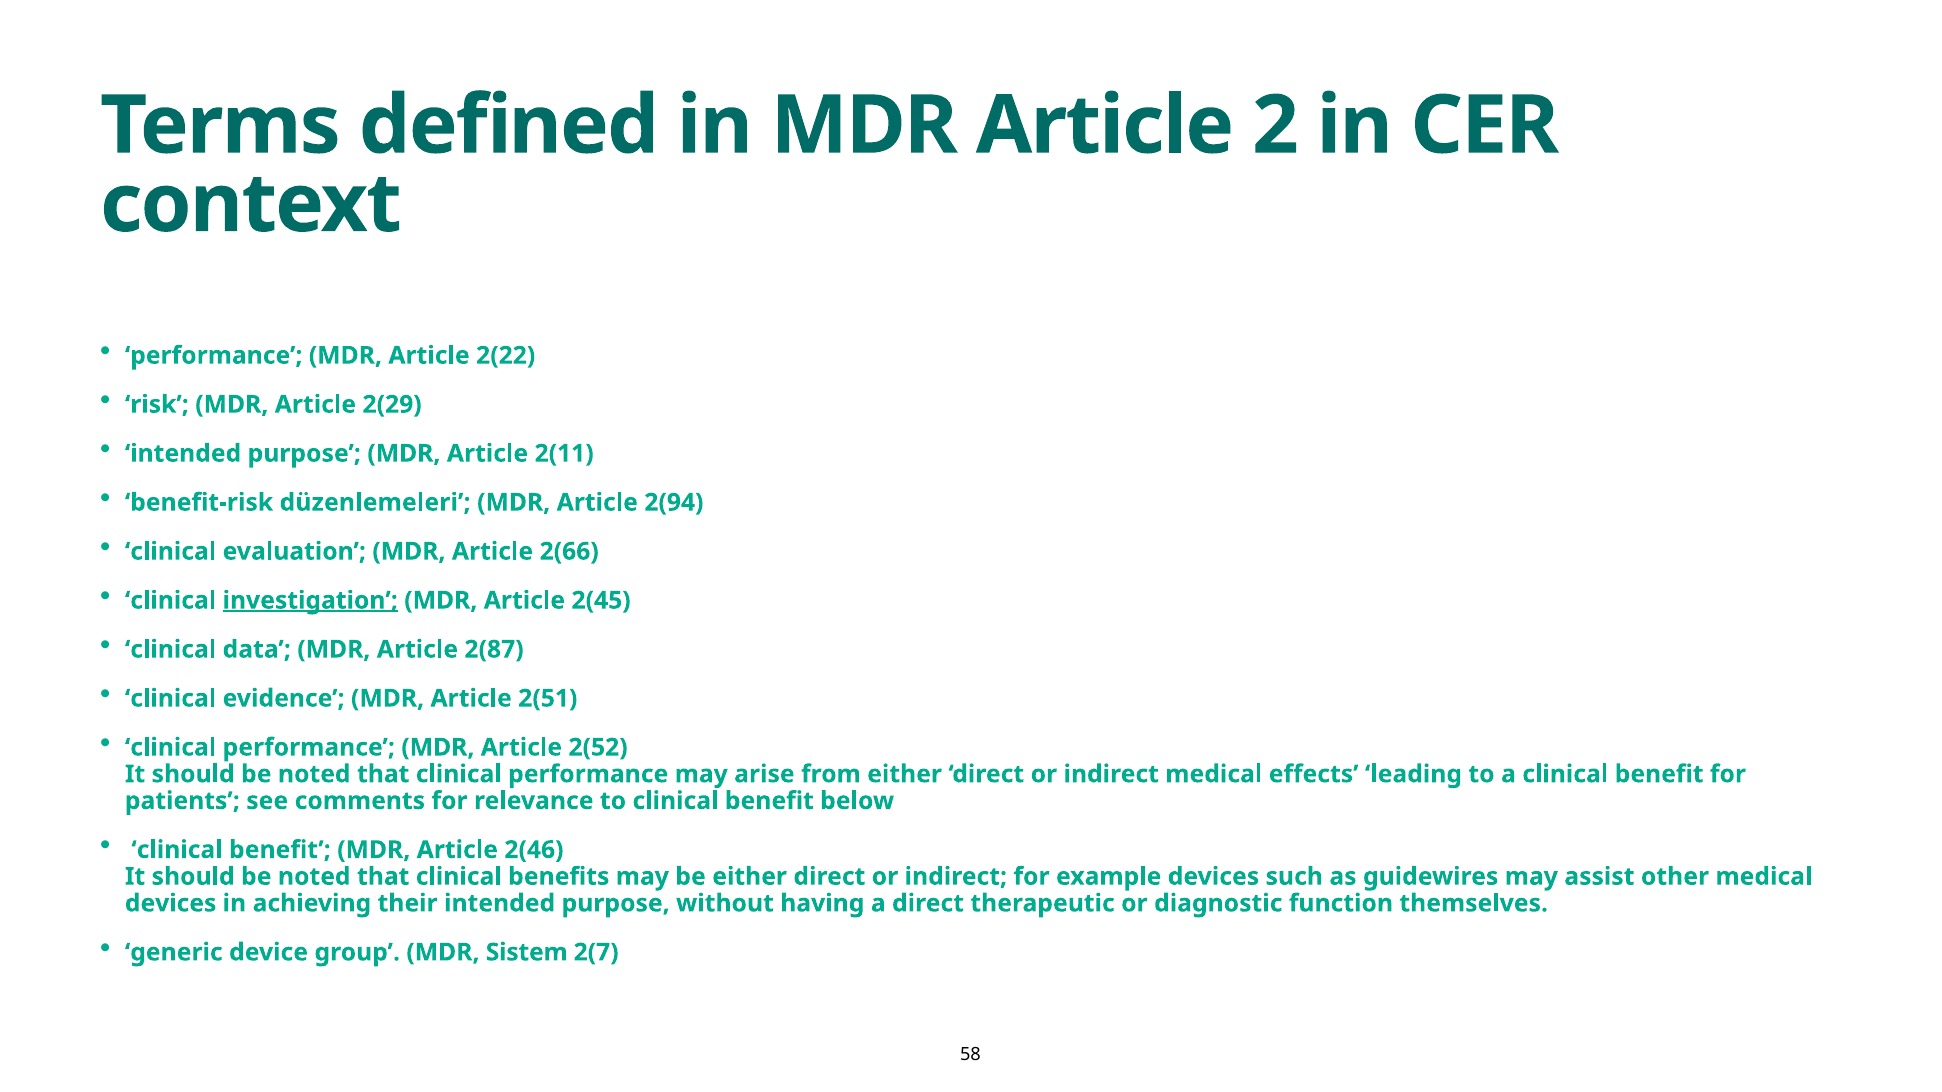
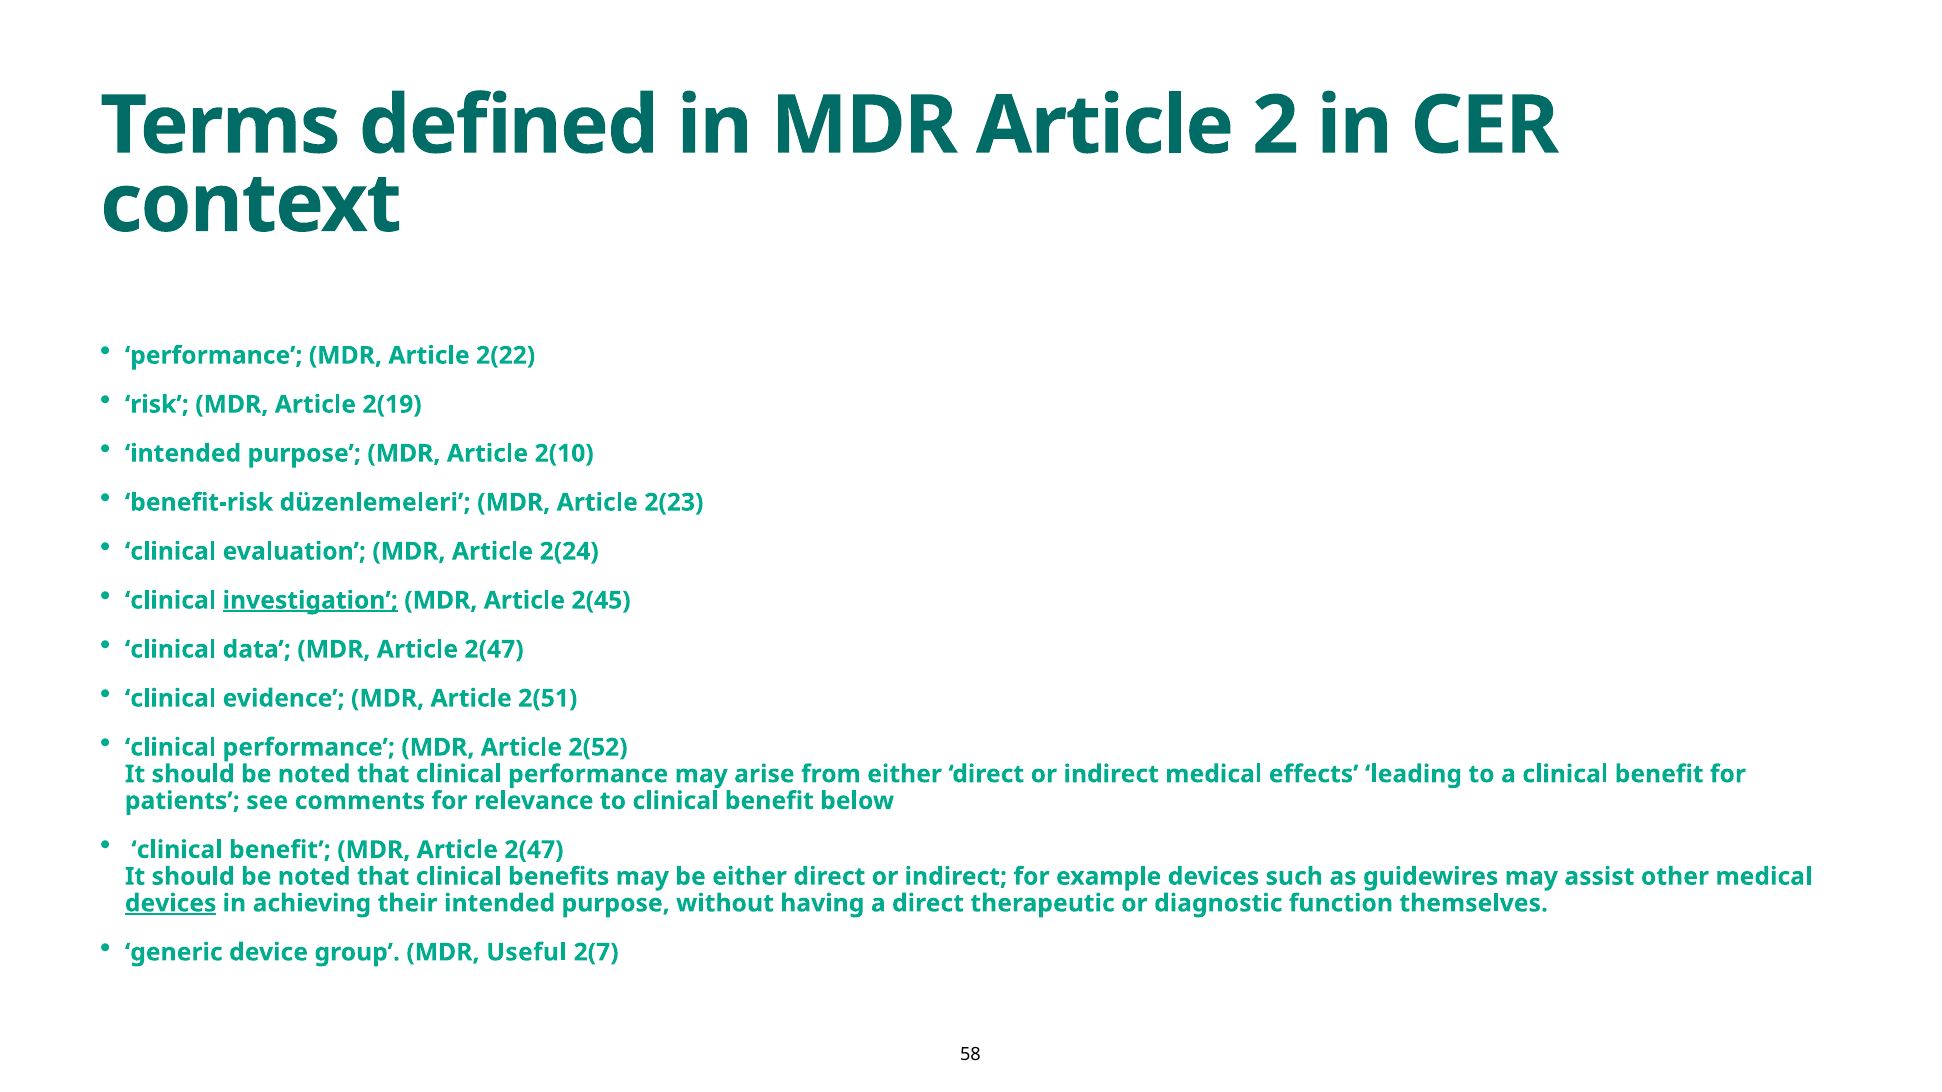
2(29: 2(29 -> 2(19 (392, 405)
2(11: 2(11 -> 2(10 (564, 454)
2(94: 2(94 -> 2(23 (674, 503)
2(66: 2(66 -> 2(24 (569, 552)
data MDR Article 2(87: 2(87 -> 2(47 (494, 650)
benefit MDR Article 2(46: 2(46 -> 2(47 (534, 850)
devices underline: none -> present (171, 904)
Sistem: Sistem -> Useful (526, 953)
